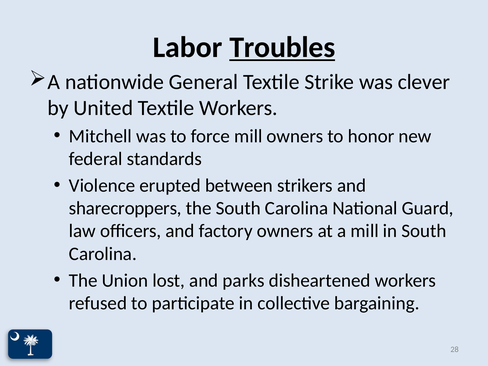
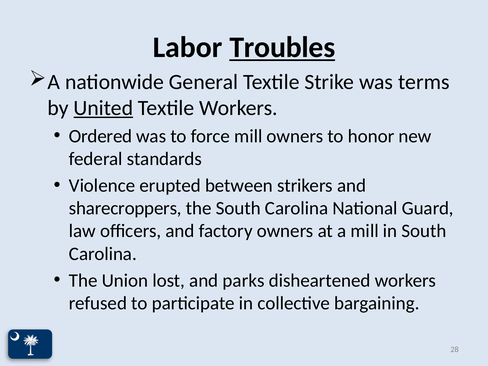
clever: clever -> terms (424, 82)
United underline: none -> present (103, 108)
Mitchell: Mitchell -> Ordered (101, 136)
